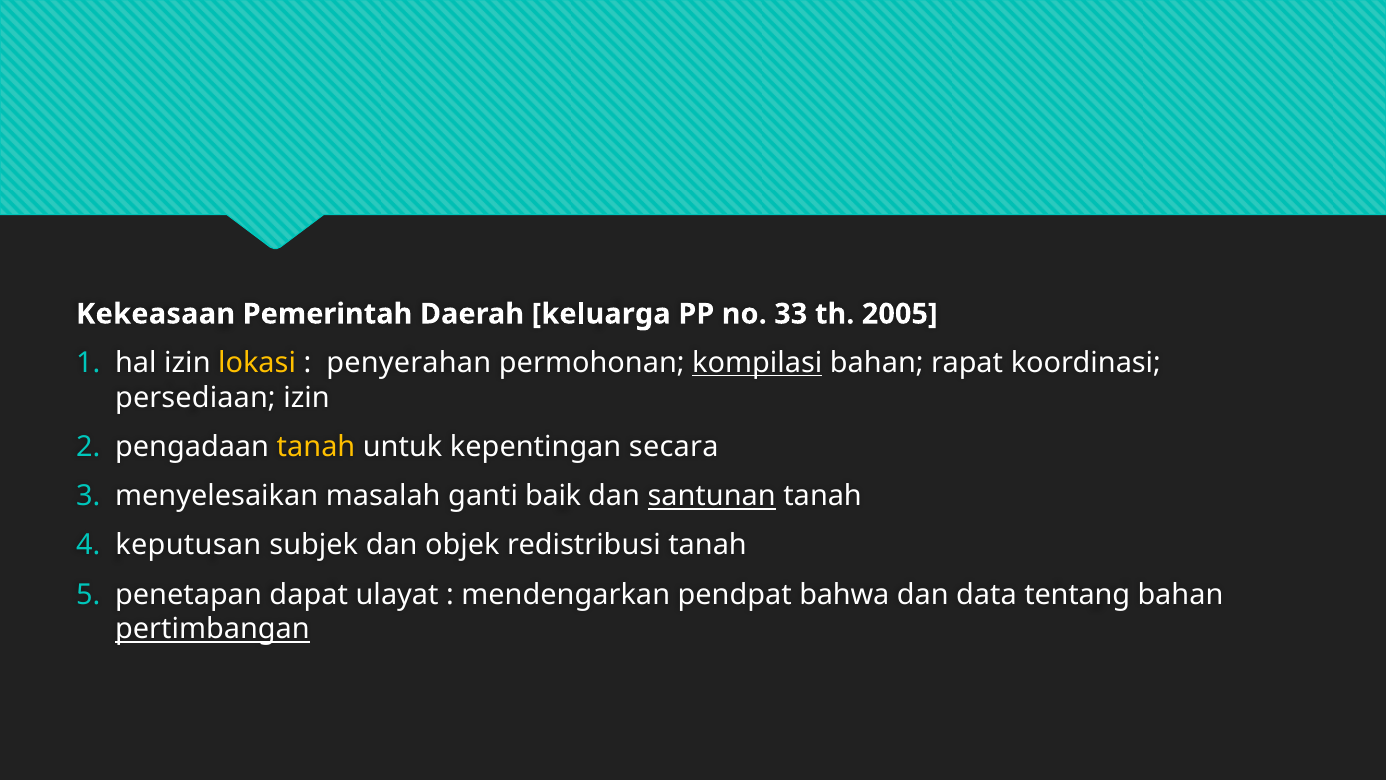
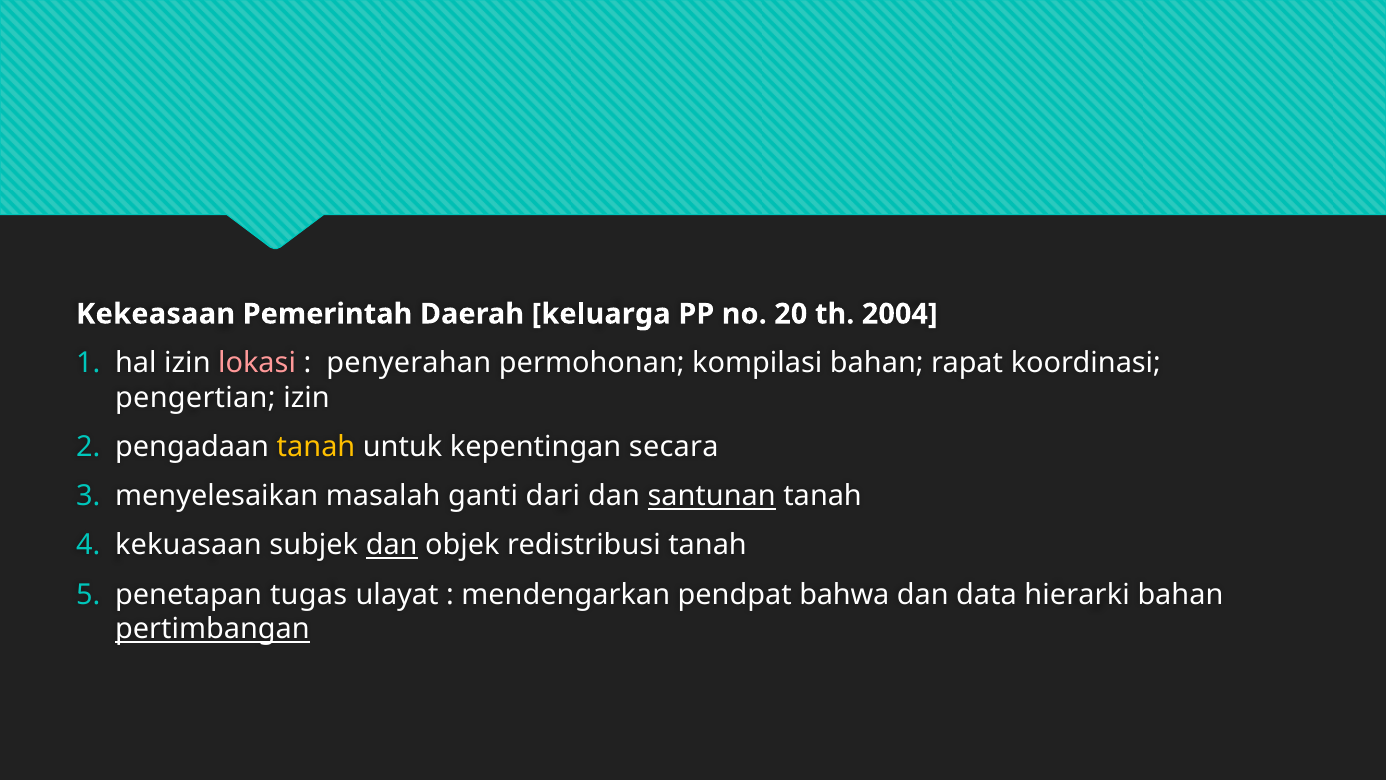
33: 33 -> 20 (791, 314)
2005: 2005 -> 2004 (900, 314)
lokasi colour: yellow -> pink (257, 363)
kompilasi underline: present -> none (757, 363)
persediaan: persediaan -> pengertian (195, 398)
baik: baik -> dari (553, 496)
keputusan: keputusan -> kekuasaan (188, 545)
dan underline: none -> present (392, 545)
dapat: dapat -> tugas (309, 594)
tentang: tentang -> hierarki (1077, 594)
